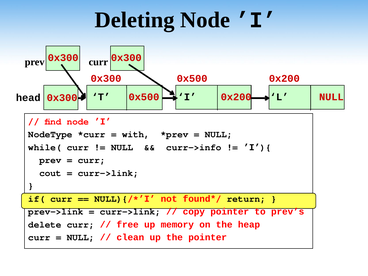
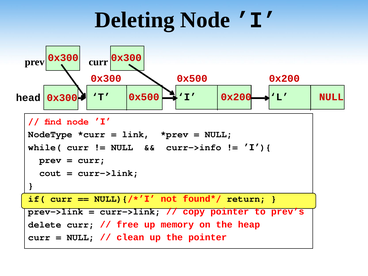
with: with -> link (136, 134)
